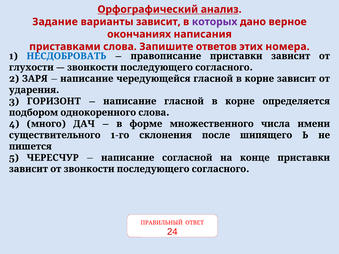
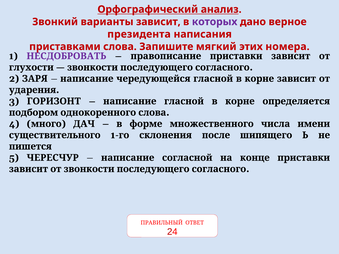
Задание: Задание -> Звонкий (55, 22)
окончаниях: окончаниях -> президента (139, 34)
ответов: ответов -> мягкий (216, 47)
НЕСДОБРОВАТЬ colour: blue -> purple (66, 56)
